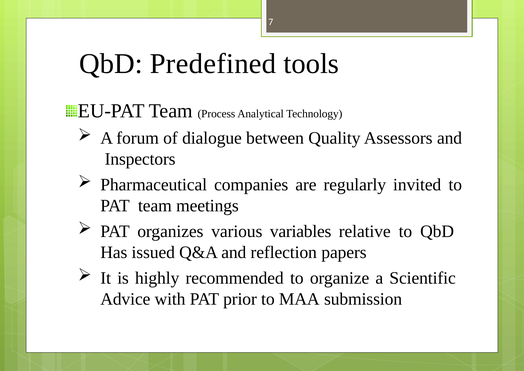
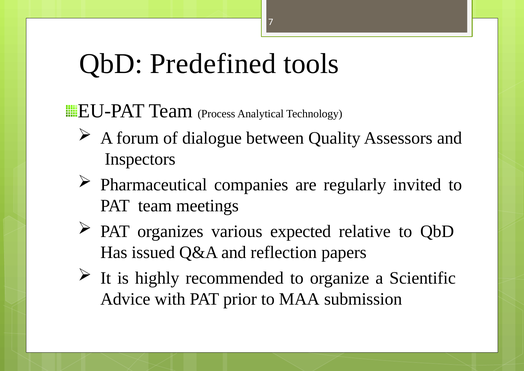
variables: variables -> expected (301, 231)
